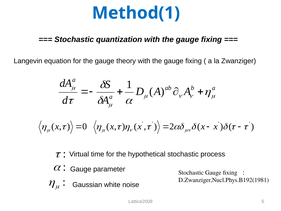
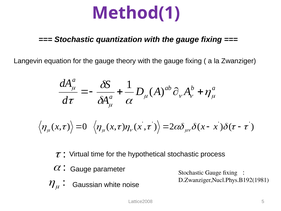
Method(1 colour: blue -> purple (136, 13)
